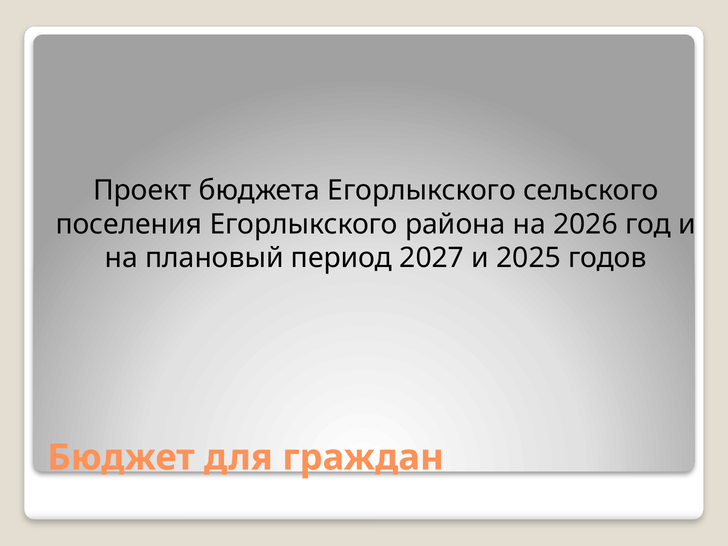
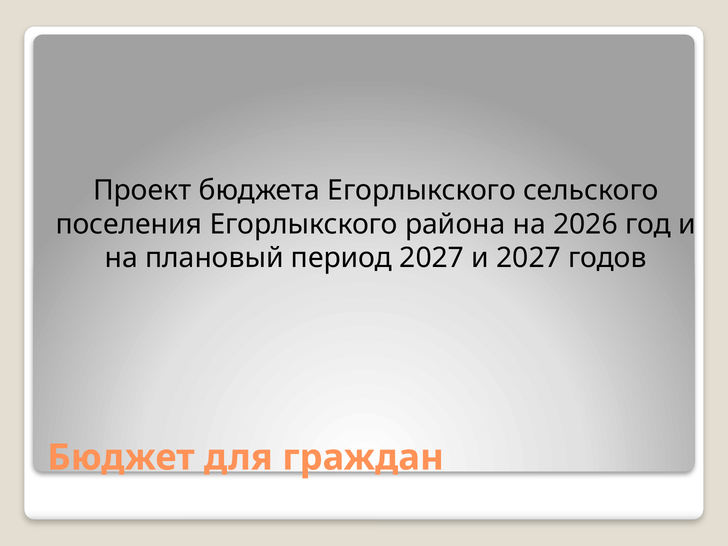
и 2025: 2025 -> 2027 (529, 258)
